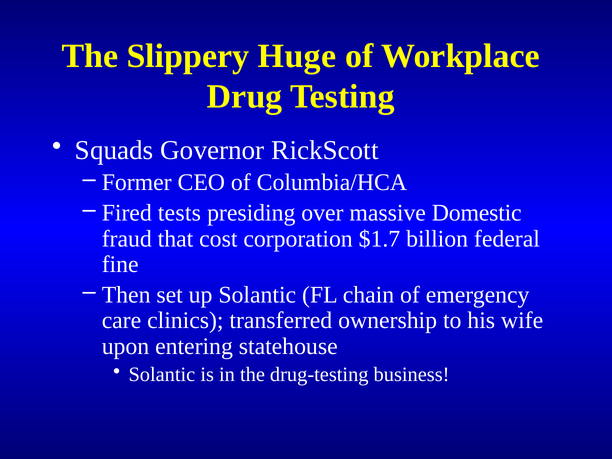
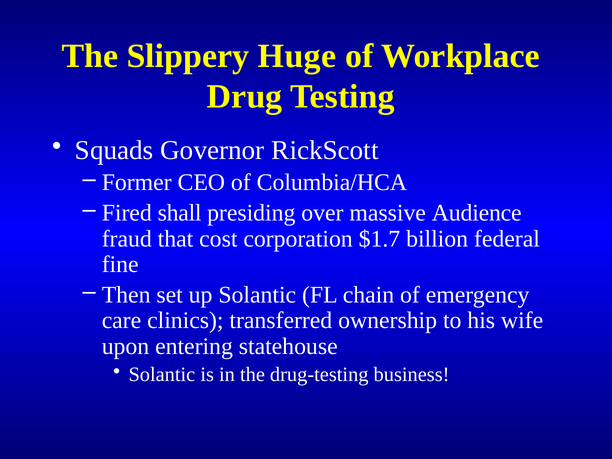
tests: tests -> shall (180, 213)
Domestic: Domestic -> Audience (477, 213)
